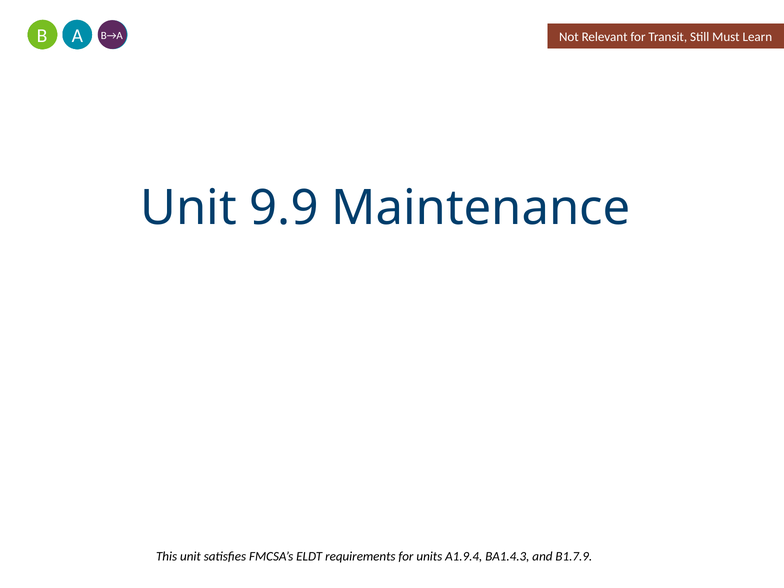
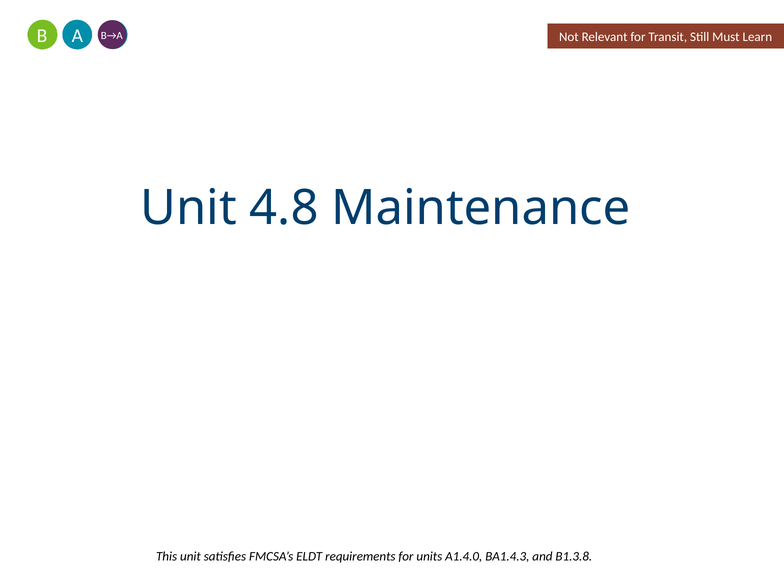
9.9: 9.9 -> 4.8 (284, 208)
A1.9.4: A1.9.4 -> A1.4.0 (464, 557)
B1.7.9: B1.7.9 -> B1.3.8 (574, 557)
